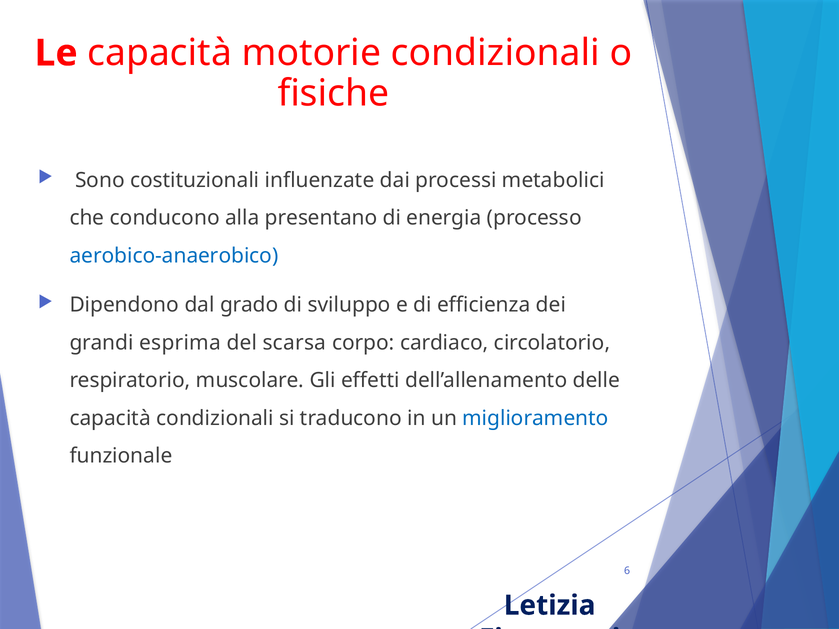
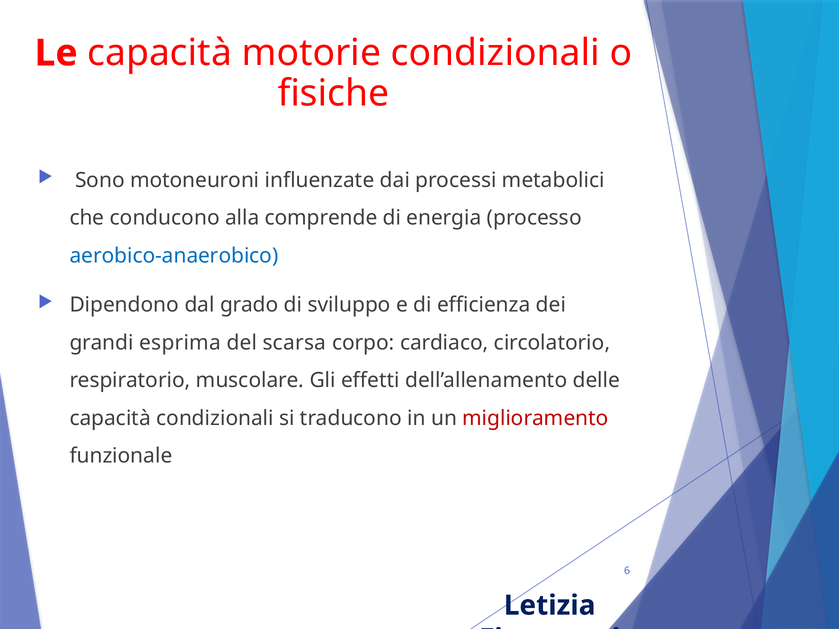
costituzionali: costituzionali -> motoneuroni (195, 180)
presentano: presentano -> comprende (321, 218)
miglioramento colour: blue -> red (535, 418)
